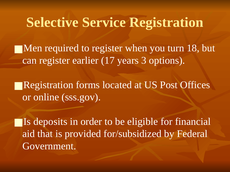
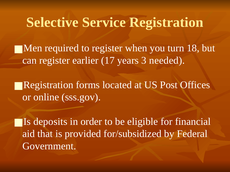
options: options -> needed (167, 61)
